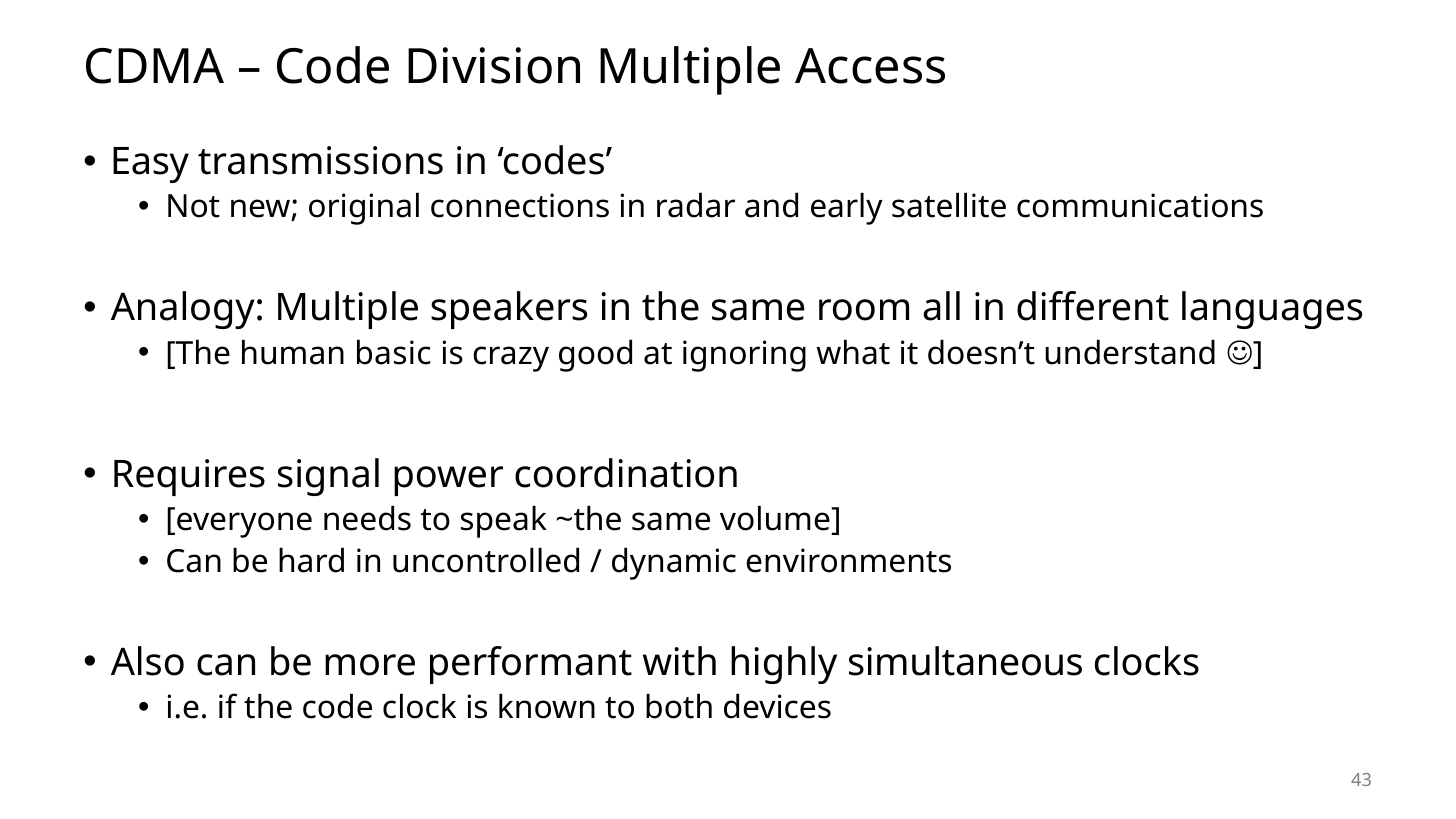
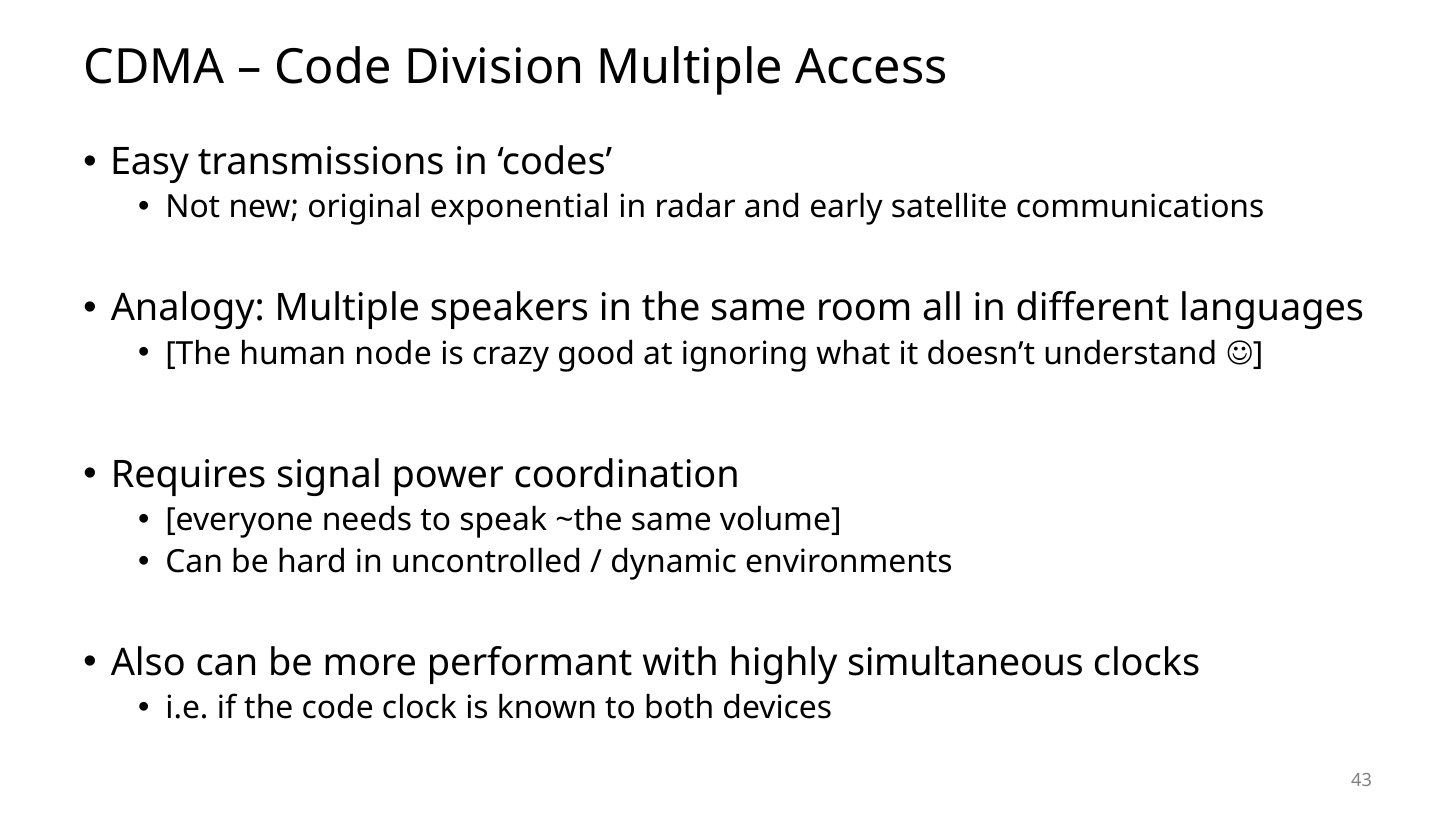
connections: connections -> exponential (520, 207)
basic: basic -> node (393, 354)
